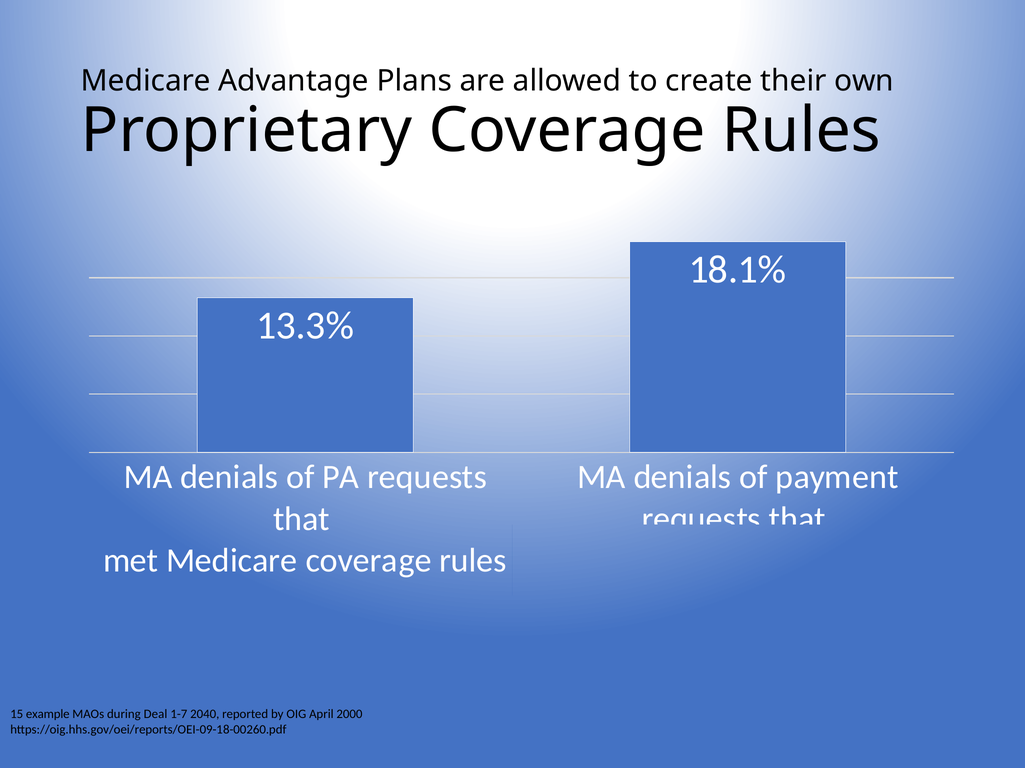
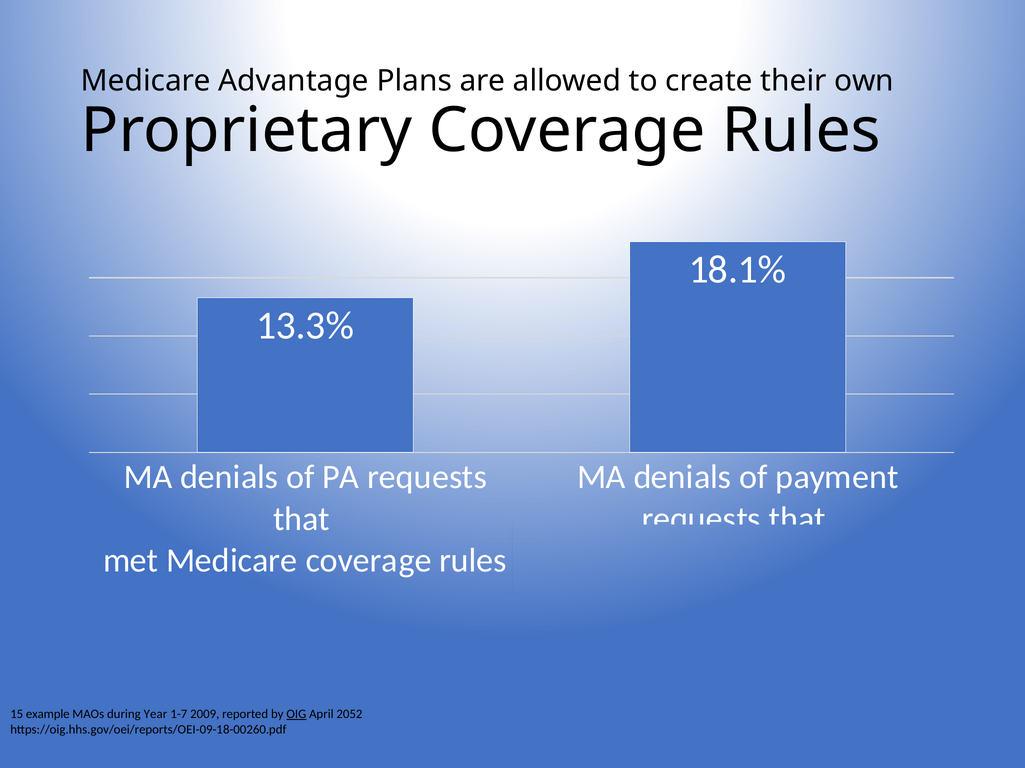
Deal: Deal -> Year (156, 715)
2040: 2040 -> 2009 (205, 715)
OIG underline: none -> present (296, 715)
2000: 2000 -> 2052 (349, 715)
